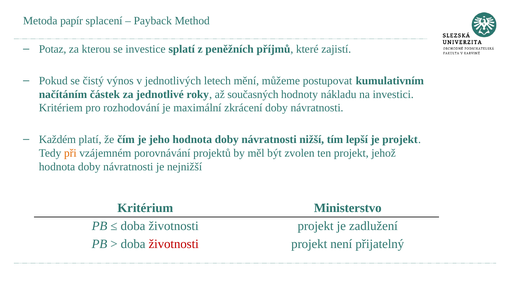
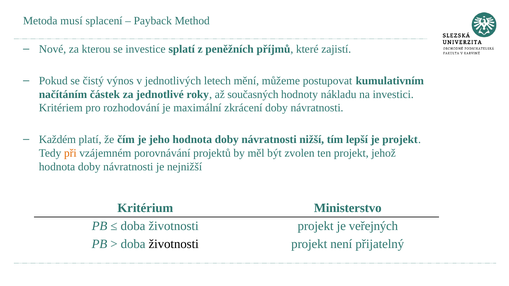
papír: papír -> musí (71, 21)
Potaz: Potaz -> Nové (53, 49)
zadlužení: zadlužení -> veřejných (373, 226)
životnosti colour: red -> black (174, 244)
